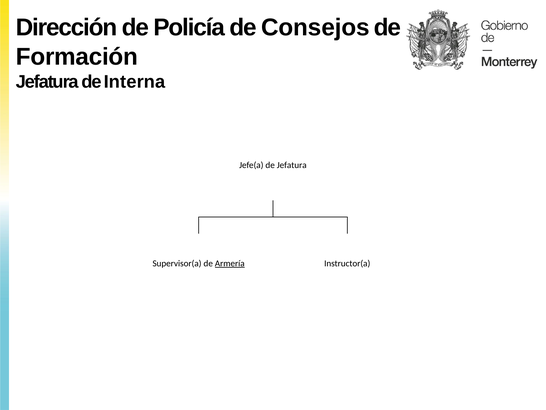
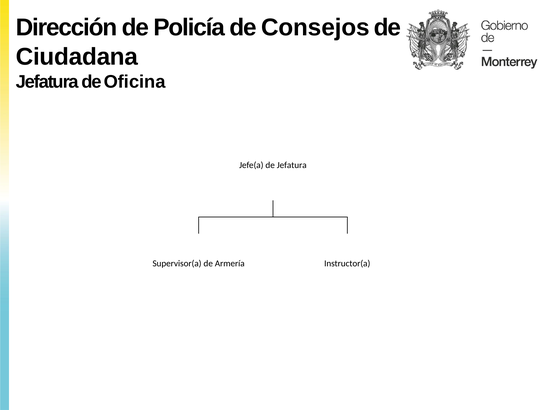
Formación: Formación -> Ciudadana (77, 57)
Interna: Interna -> Oficina (135, 82)
Armería underline: present -> none (230, 263)
